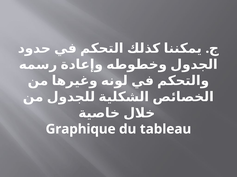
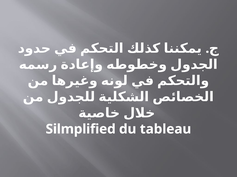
Graphique: Graphique -> Silmplified (81, 130)
